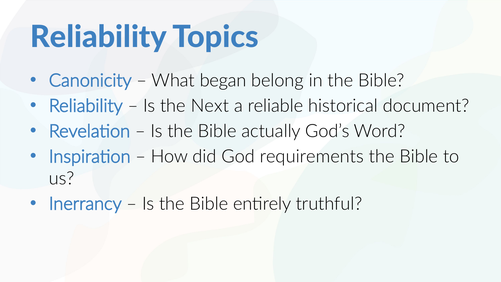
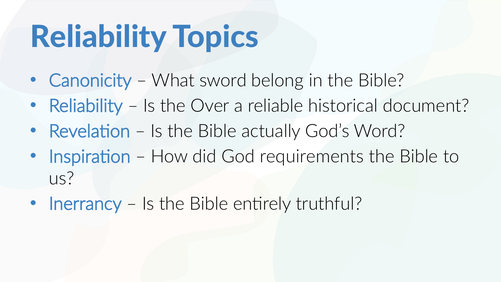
began: began -> sword (223, 80)
Next: Next -> Over (210, 106)
